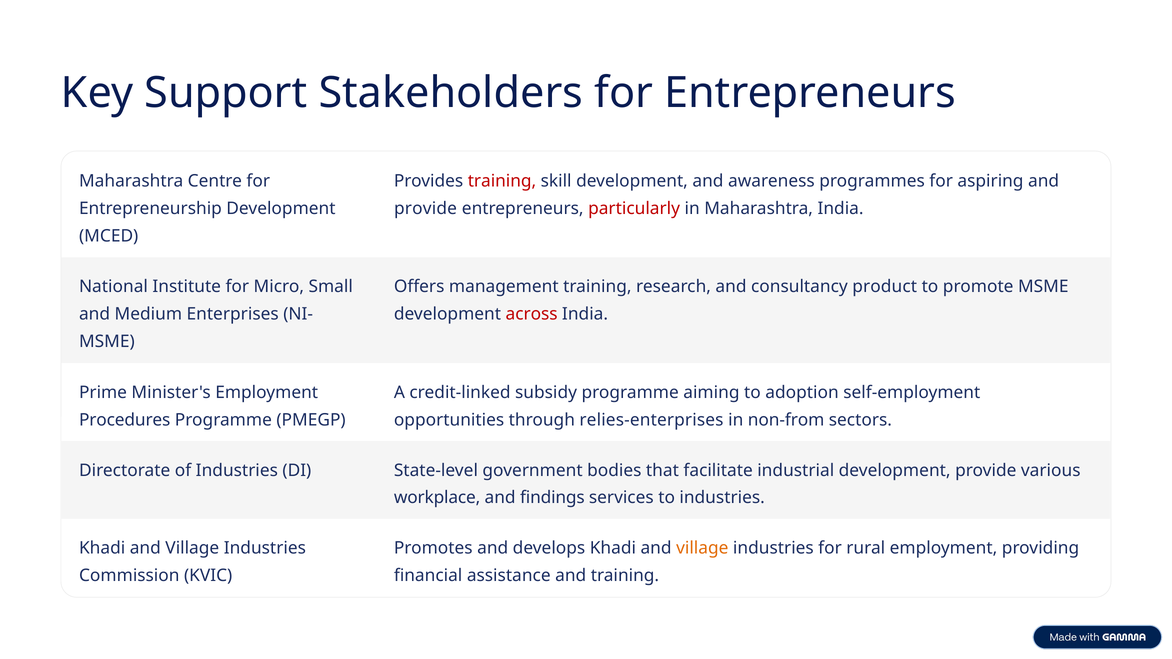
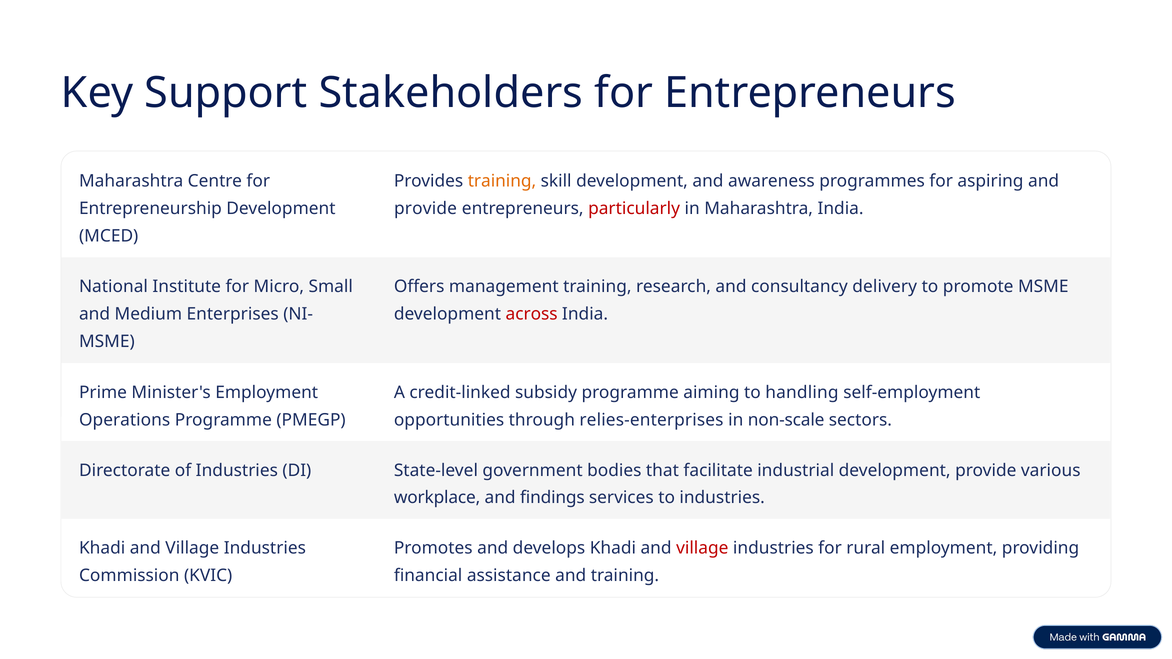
training colour: red -> orange (502, 181)
product: product -> delivery (885, 287)
adoption: adoption -> handling (802, 393)
Procedures: Procedures -> Operations (125, 420)
non-from: non-from -> non-scale (786, 420)
village colour: orange -> red (702, 548)
